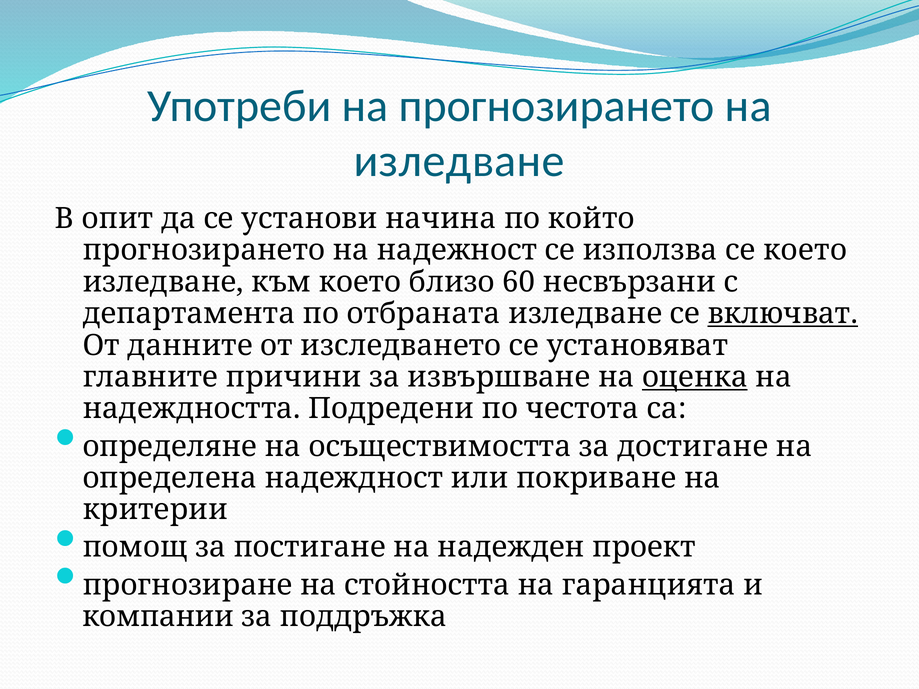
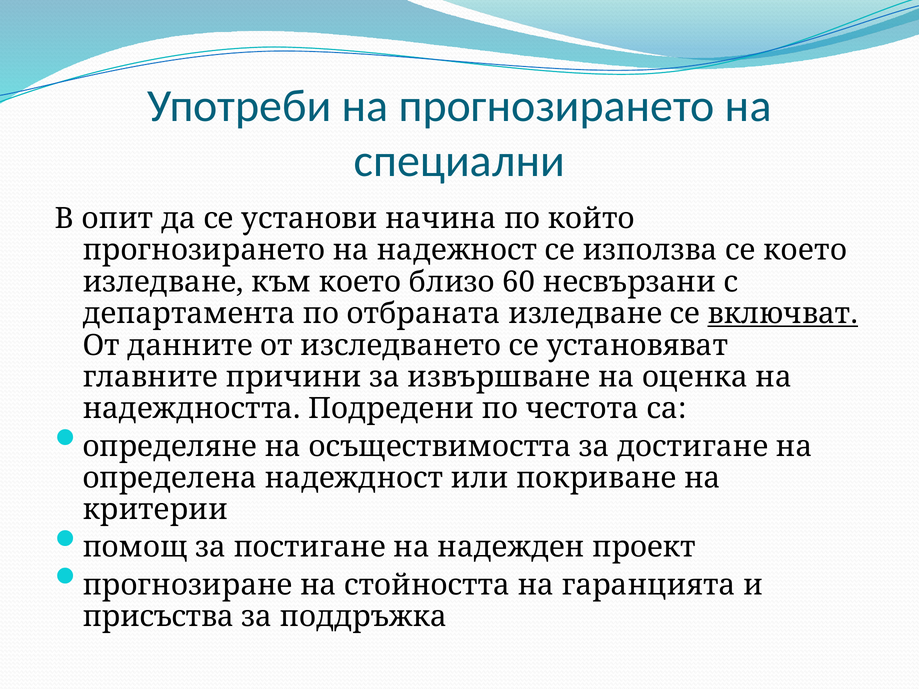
изледване: изледване -> специални (459, 161)
оценка underline: present -> none (695, 377)
компании: компании -> присъства (158, 617)
